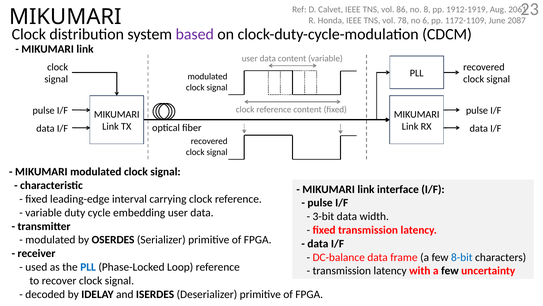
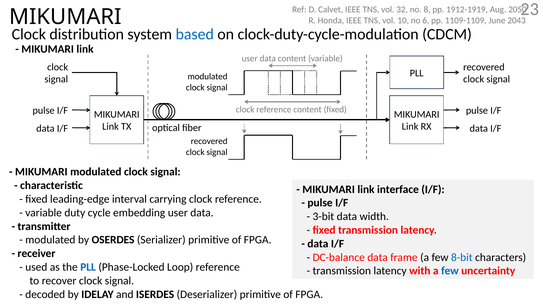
86: 86 -> 32 (402, 10)
2061: 2061 -> 2050 (517, 10)
78: 78 -> 10 (403, 20)
1172-1109: 1172-1109 -> 1109-1109 (466, 20)
2087: 2087 -> 2043 (517, 20)
based colour: purple -> blue (195, 34)
few colour: black -> blue (450, 270)
